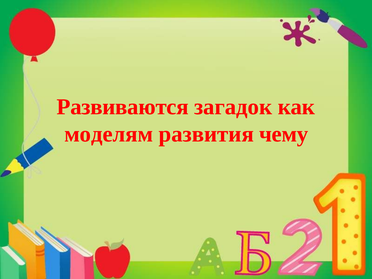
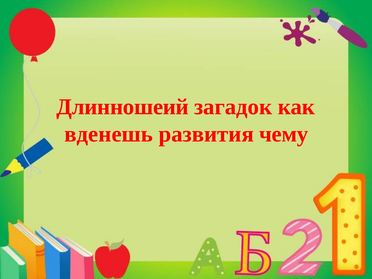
Развиваются: Развиваются -> Длинношеий (123, 107)
моделям: моделям -> вденешь (109, 134)
